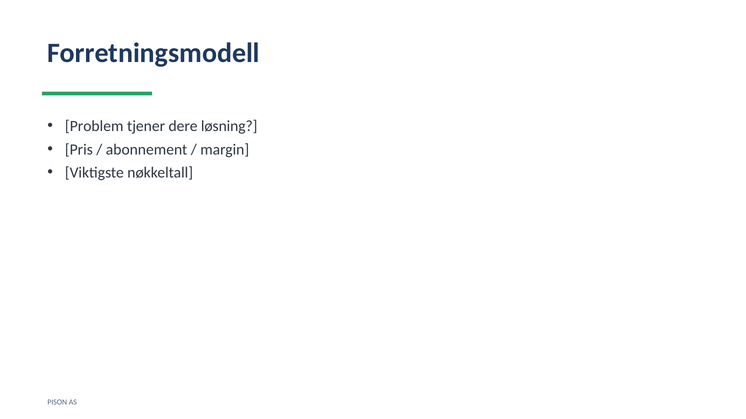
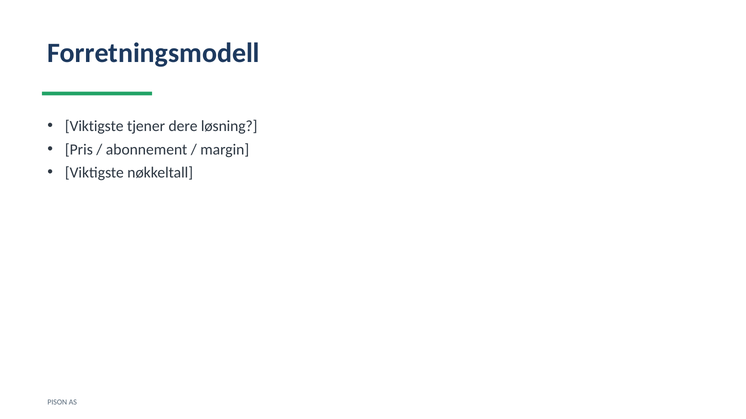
Problem: Problem -> Viktigste (94, 126)
